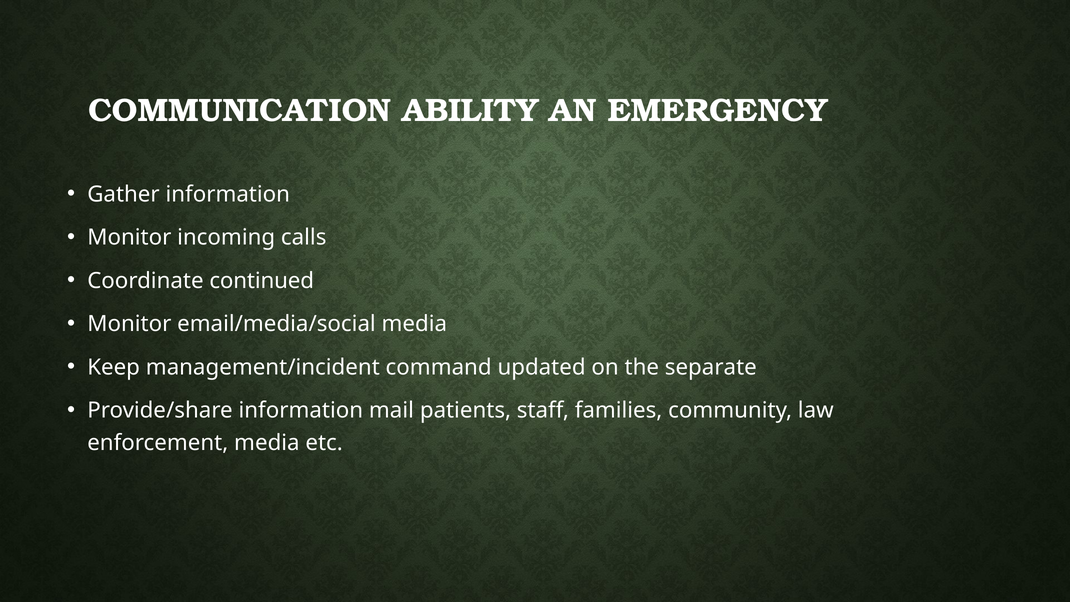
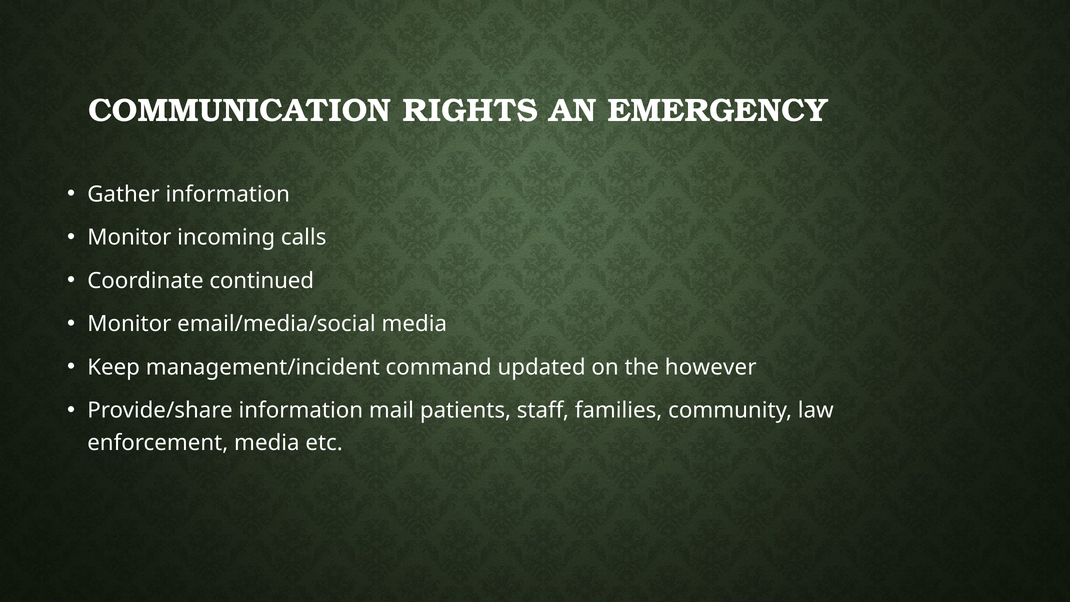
ABILITY: ABILITY -> RIGHTS (470, 110)
separate: separate -> however (711, 367)
